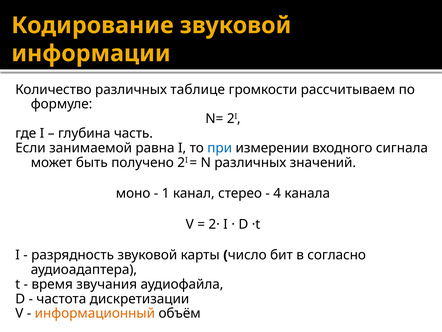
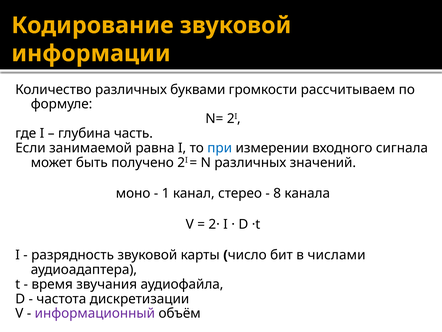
таблице: таблице -> буквами (198, 89)
4: 4 -> 8 (277, 193)
согласно: согласно -> числами (337, 255)
информационный colour: orange -> purple (95, 313)
